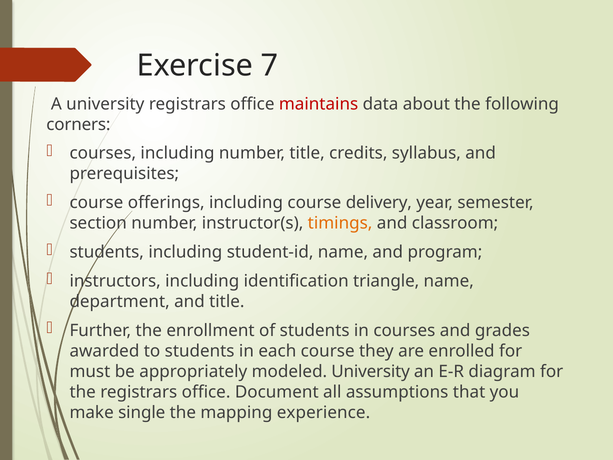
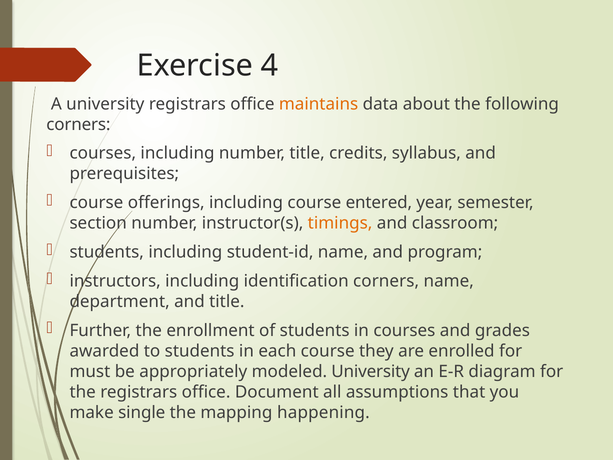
7: 7 -> 4 (270, 65)
maintains colour: red -> orange (319, 104)
delivery: delivery -> entered (379, 203)
identification triangle: triangle -> corners (386, 281)
experience: experience -> happening (323, 412)
